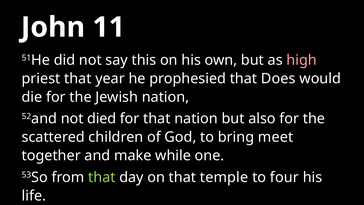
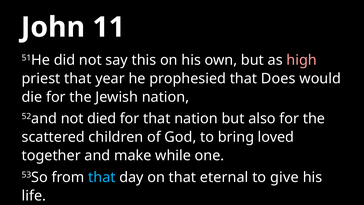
meet: meet -> loved (276, 137)
that colour: light green -> light blue (102, 177)
temple: temple -> eternal (224, 177)
four: four -> give (284, 177)
